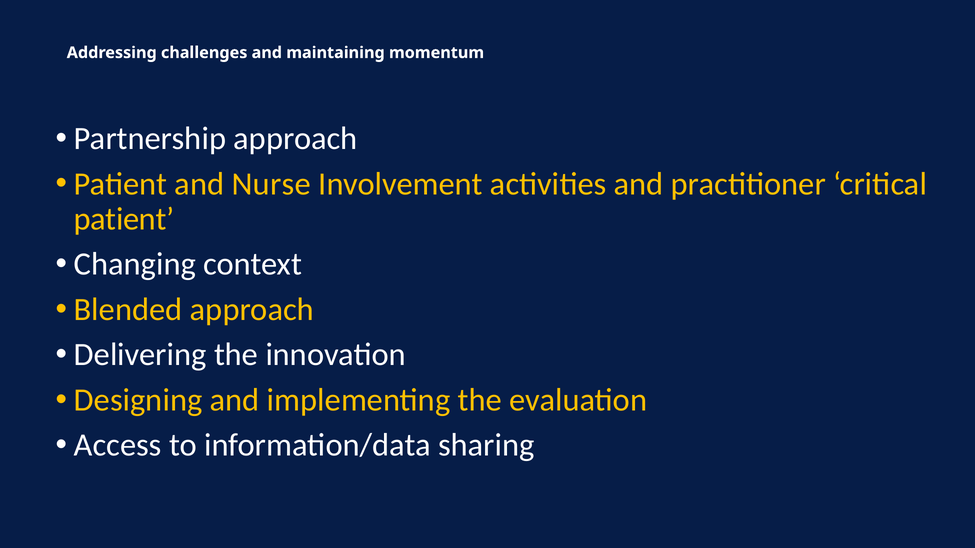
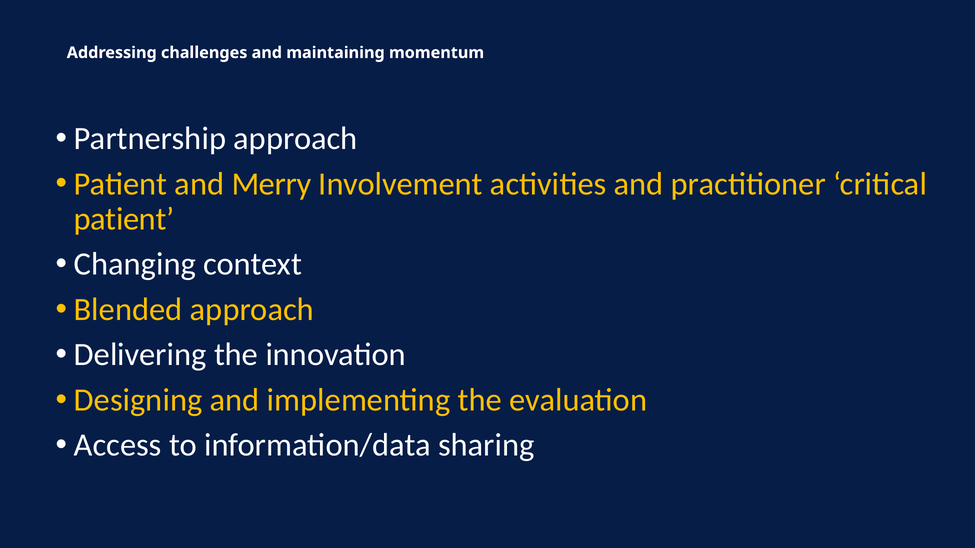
Nurse: Nurse -> Merry (272, 184)
